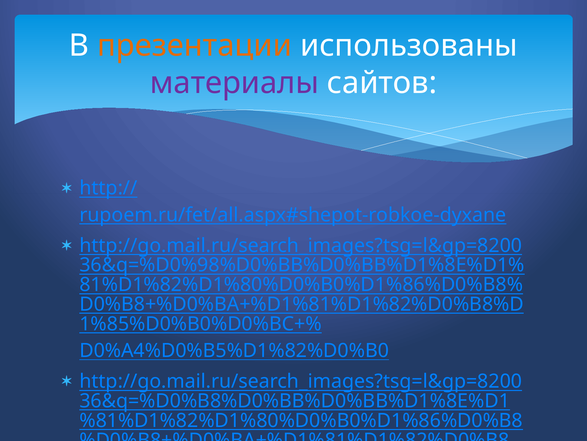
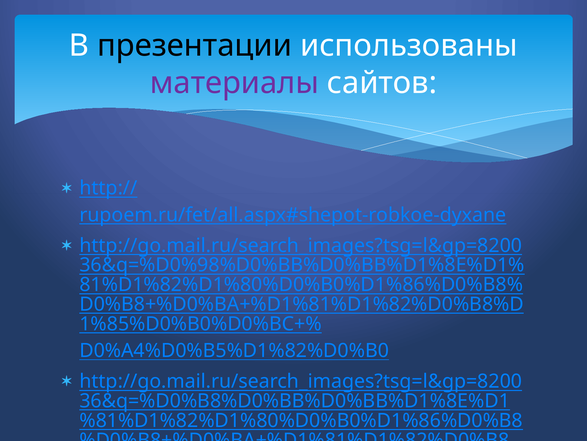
презентации colour: orange -> black (195, 45)
